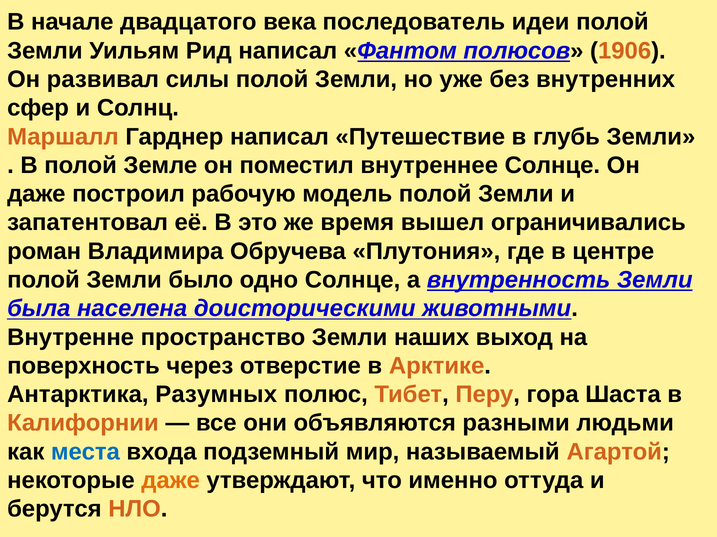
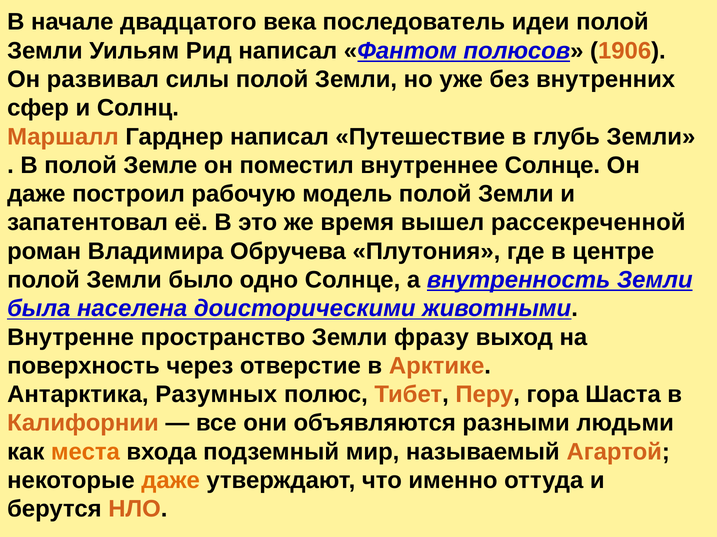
ограничивались: ограничивались -> рассекреченной (588, 223)
наших: наших -> фразу (431, 338)
места colour: blue -> orange (85, 452)
